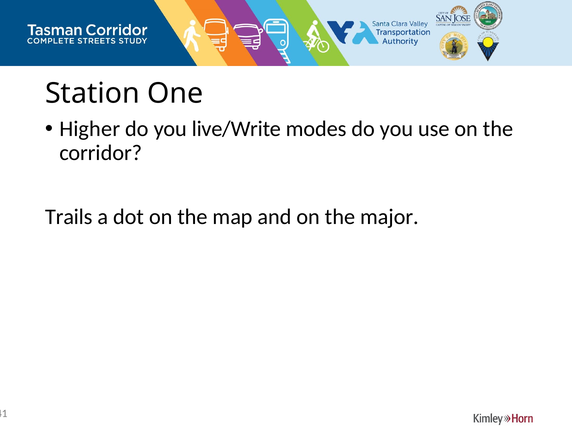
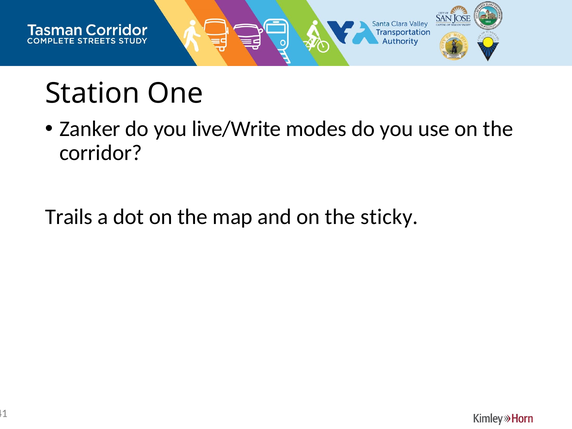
Higher: Higher -> Zanker (90, 129)
major: major -> sticky (389, 217)
